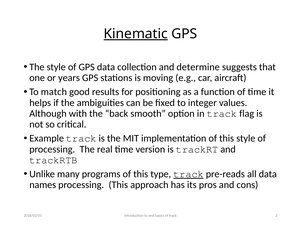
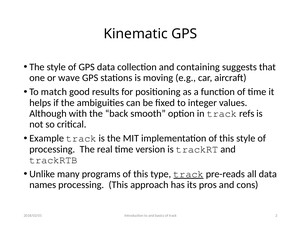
Kinematic underline: present -> none (136, 34)
determine: determine -> containing (198, 67)
years: years -> wave (69, 78)
flag: flag -> refs (247, 113)
